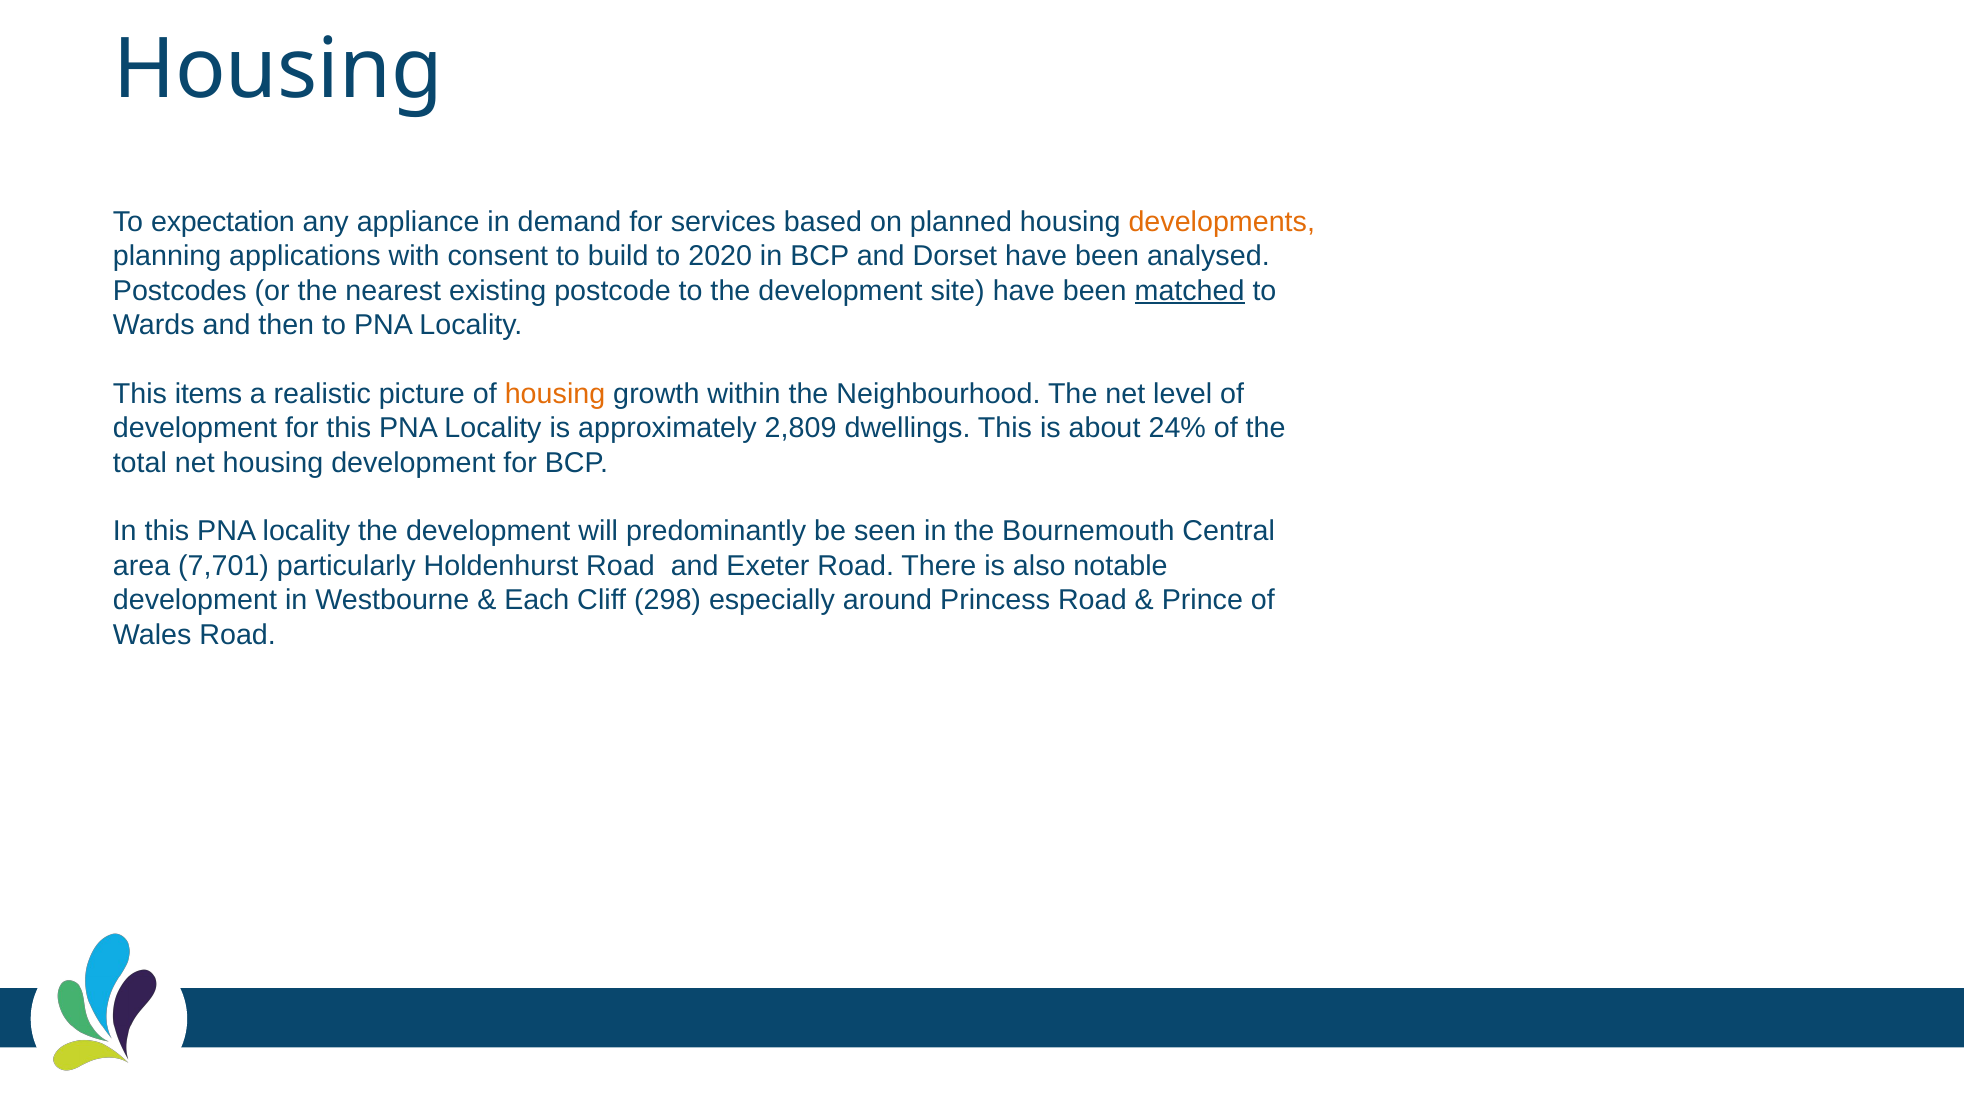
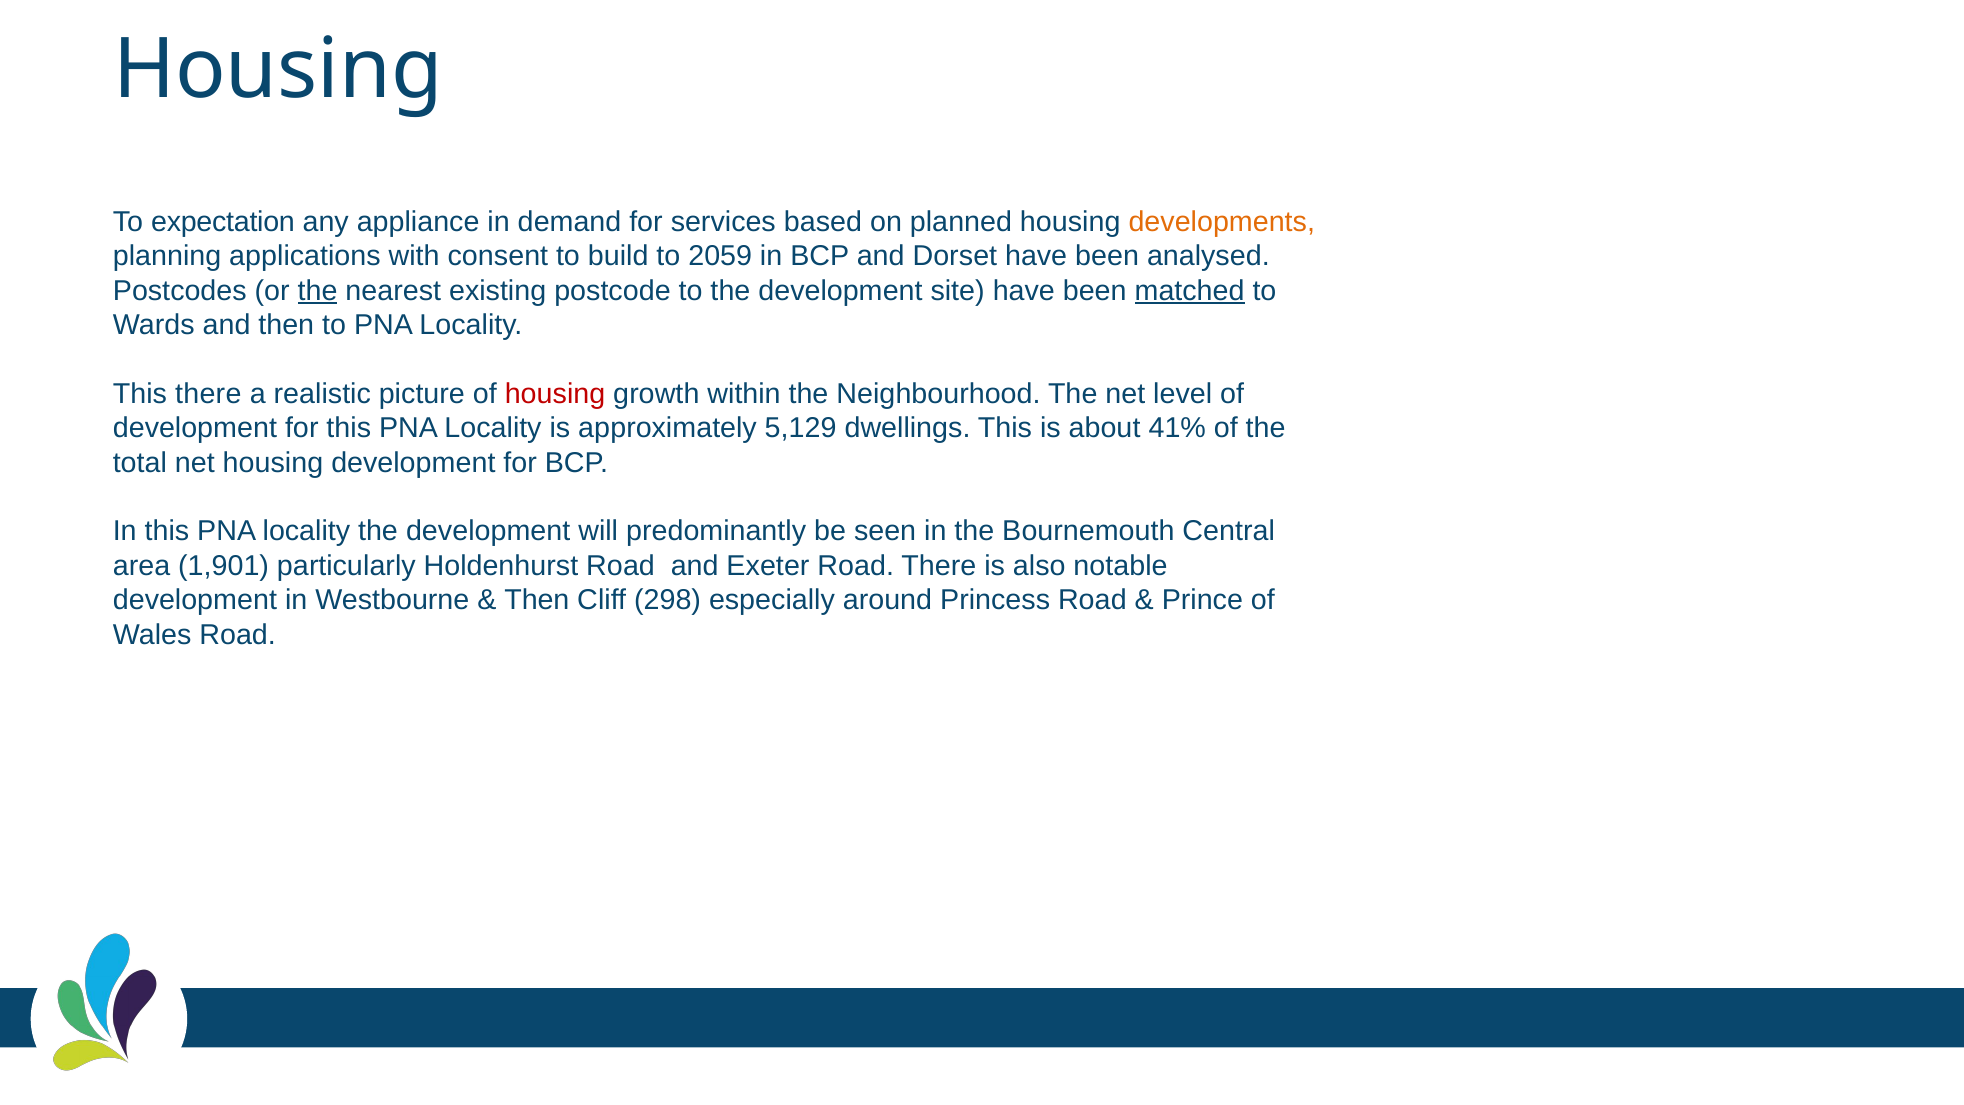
2020: 2020 -> 2059 (720, 256)
the underline: none -> present (318, 291)
This items: items -> there (208, 394)
housing colour: orange -> red (555, 394)
2,809: 2,809 -> 5,129 (801, 428)
24%: 24% -> 41% (1177, 428)
7,701: 7,701 -> 1,901 (224, 566)
Each: Each -> Then (537, 600)
